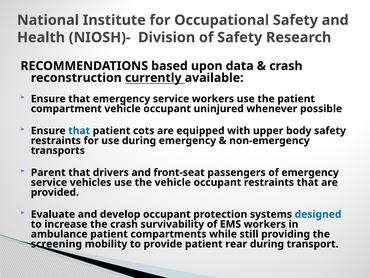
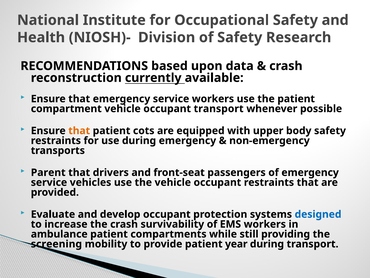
occupant uninjured: uninjured -> transport (219, 109)
that colour: blue -> orange (79, 131)
rear: rear -> year (236, 244)
